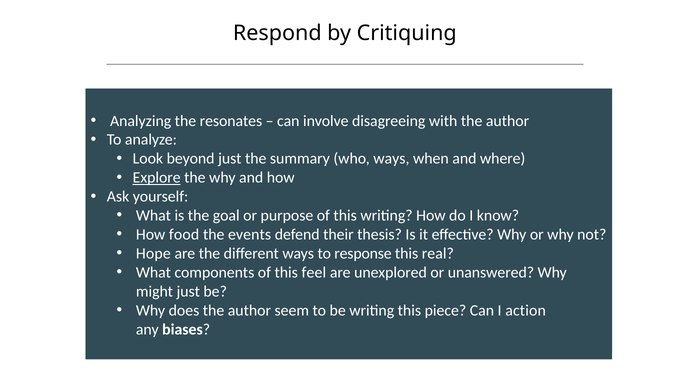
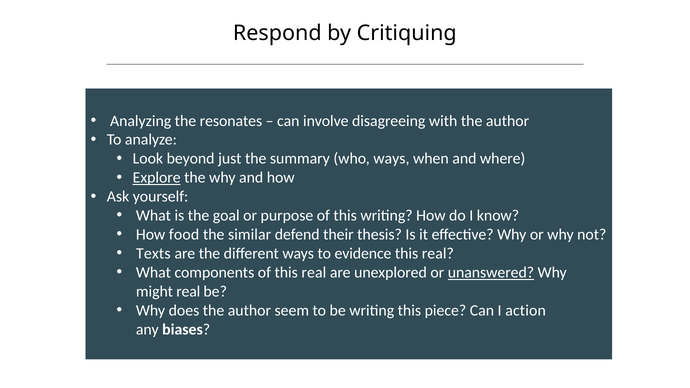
events: events -> similar (250, 235)
Hope: Hope -> Texts (153, 254)
response: response -> evidence (363, 254)
of this feel: feel -> real (314, 273)
unanswered underline: none -> present (491, 273)
might just: just -> real (188, 292)
